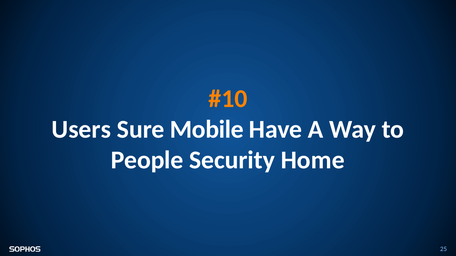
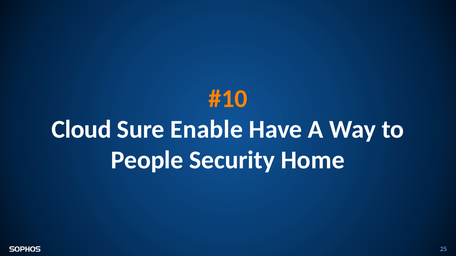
Users: Users -> Cloud (81, 130)
Mobile: Mobile -> Enable (207, 130)
